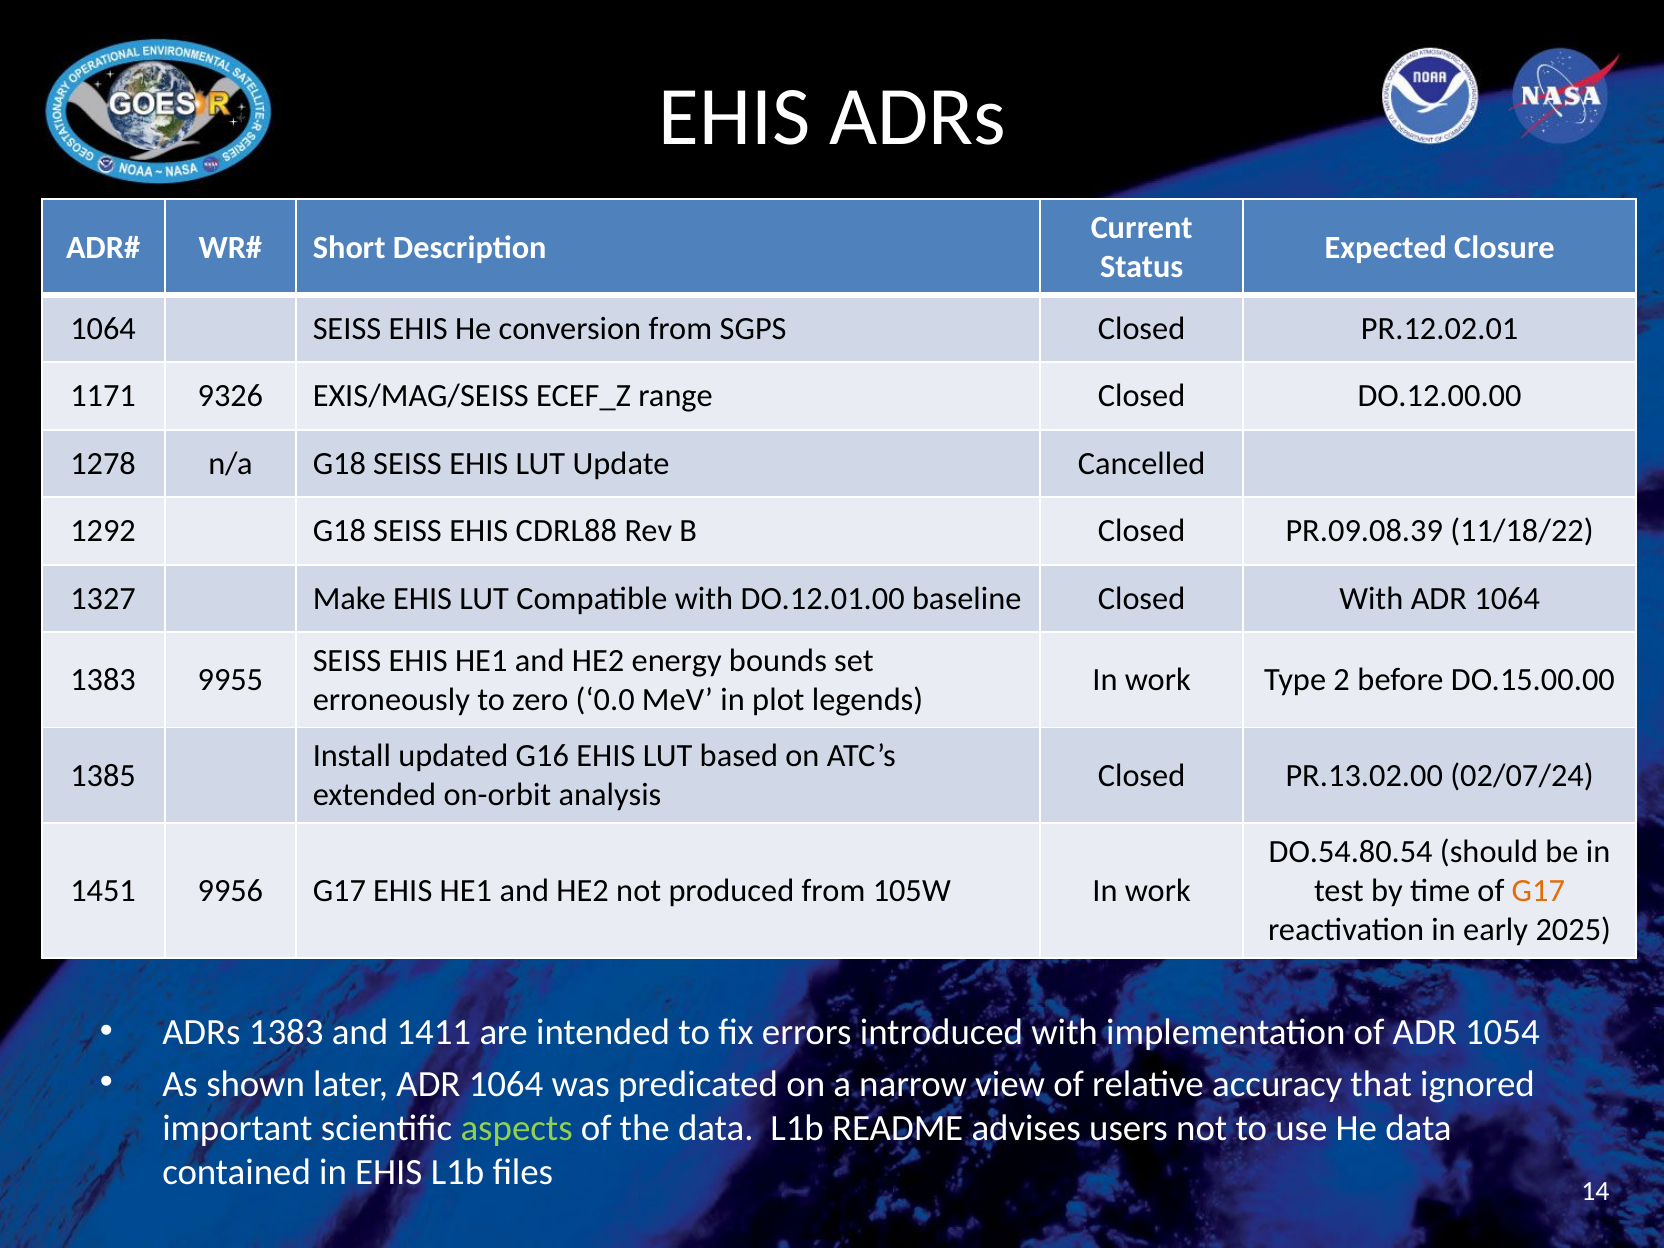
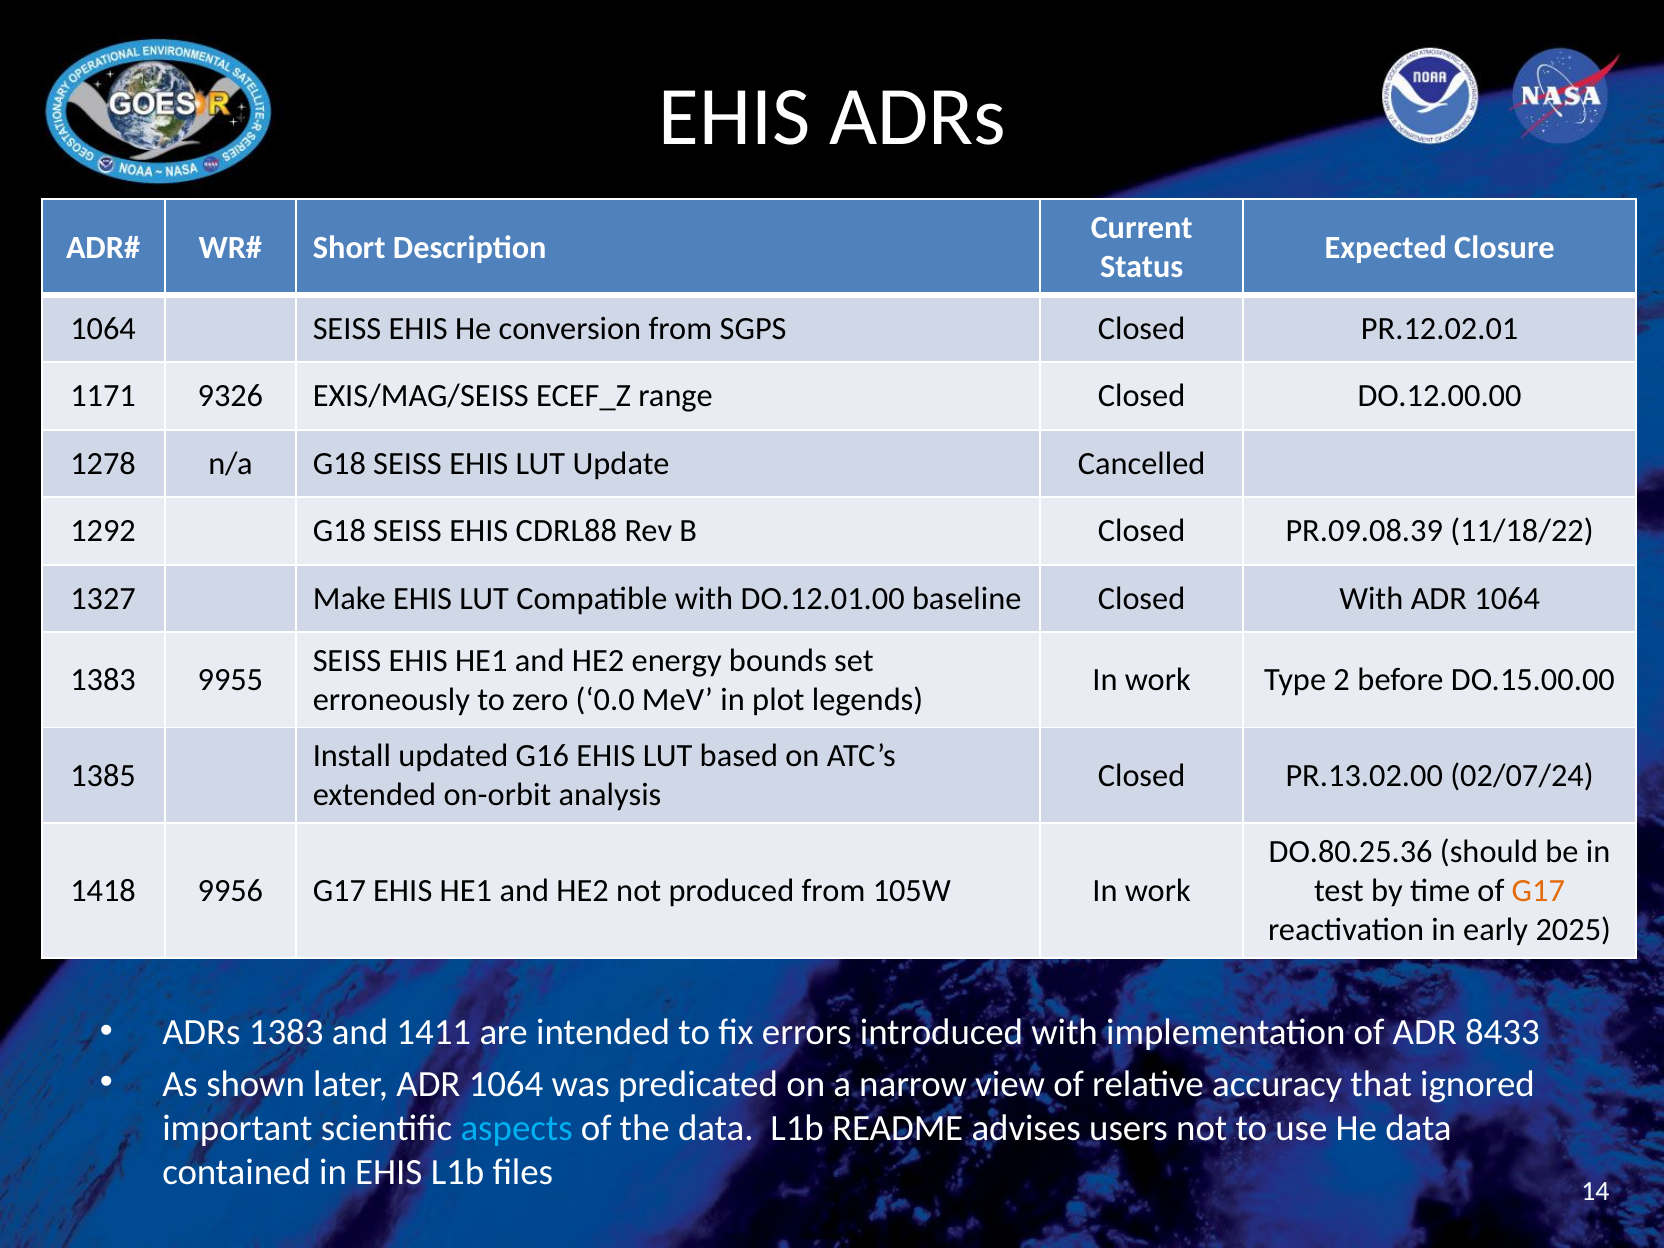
DO.54.80.54: DO.54.80.54 -> DO.80.25.36 (1351, 851)
1451: 1451 -> 1418 (103, 891)
1054: 1054 -> 8433 (1502, 1032)
aspects colour: light green -> light blue (517, 1128)
